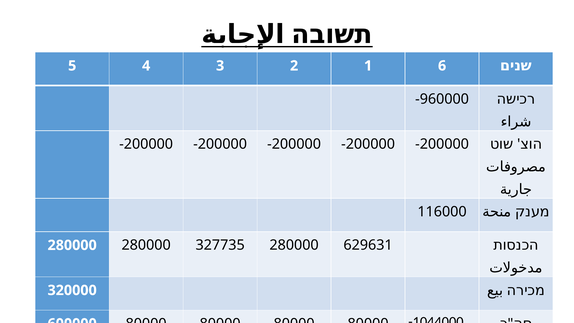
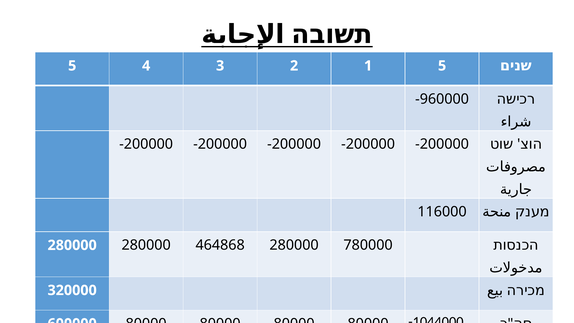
1 6: 6 -> 5 (442, 66)
327735: 327735 -> 464868 (220, 245)
629631: 629631 -> 780000 (368, 245)
